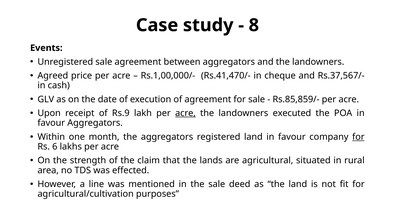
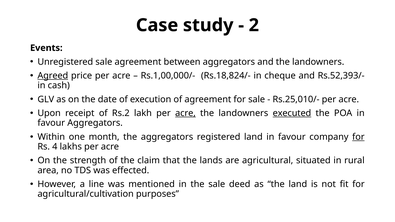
8: 8 -> 2 (254, 25)
Agreed underline: none -> present (53, 76)
Rs.41,470/-: Rs.41,470/- -> Rs.18,824/- (226, 76)
Rs.37,567/-: Rs.37,567/- -> Rs.52,393/- (341, 76)
Rs.85,859/-: Rs.85,859/- -> Rs.25,010/- (296, 99)
Rs.9: Rs.9 -> Rs.2 (121, 113)
executed underline: none -> present (292, 113)
6: 6 -> 4 (55, 147)
